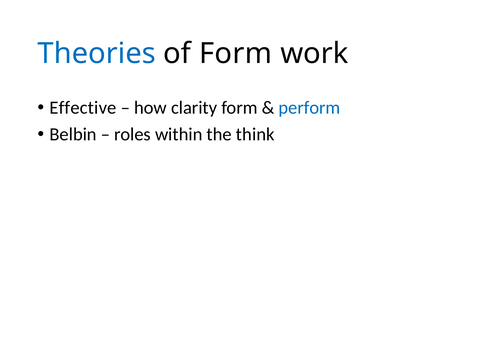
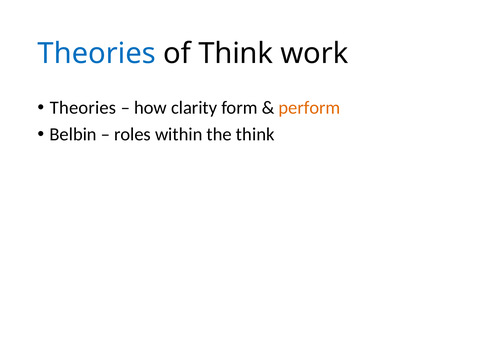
of Form: Form -> Think (236, 53)
Effective: Effective -> Theories (83, 108)
perform colour: blue -> orange (309, 108)
